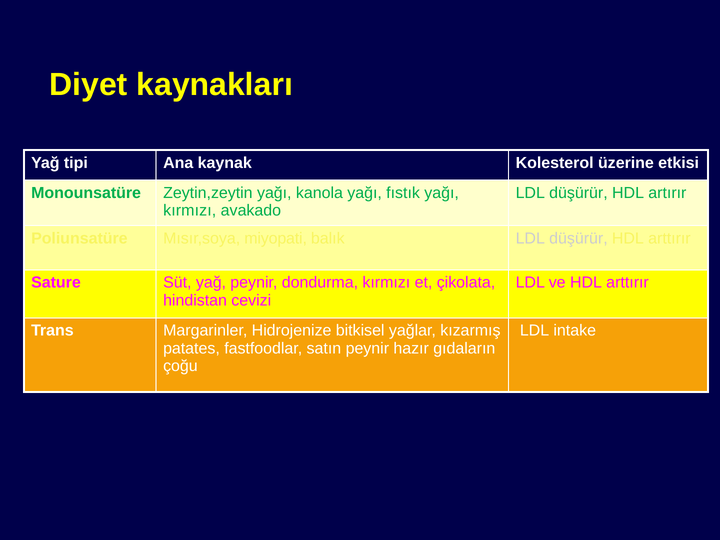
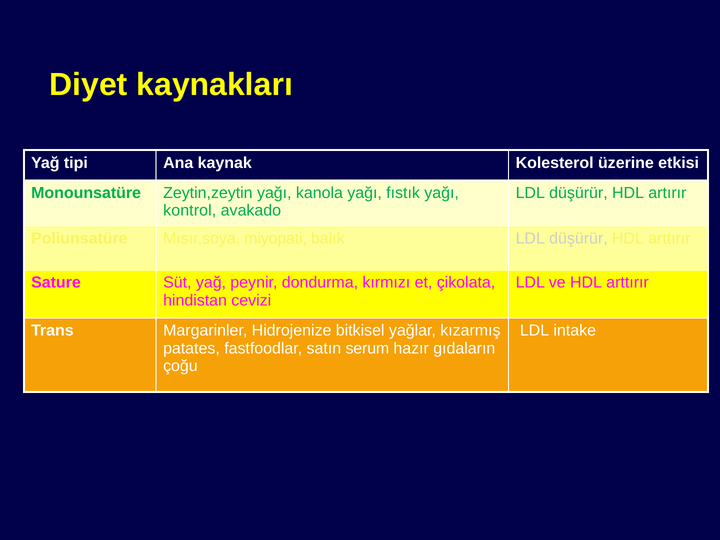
kırmızı: kırmızı -> kontrol (190, 210)
satın peynir: peynir -> serum (367, 348)
